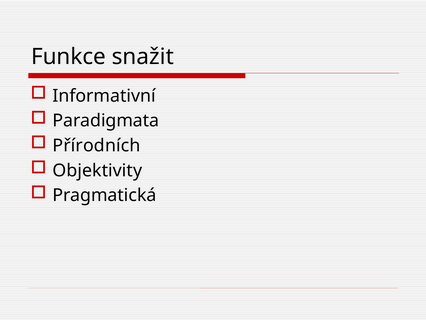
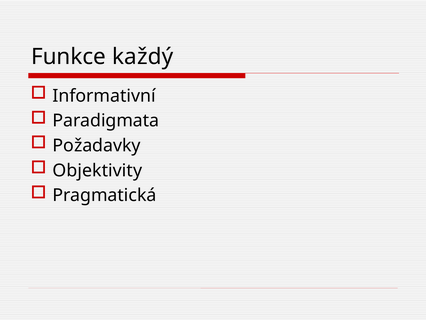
snažit: snažit -> každý (143, 57)
Přírodních: Přírodních -> Požadavky (97, 145)
